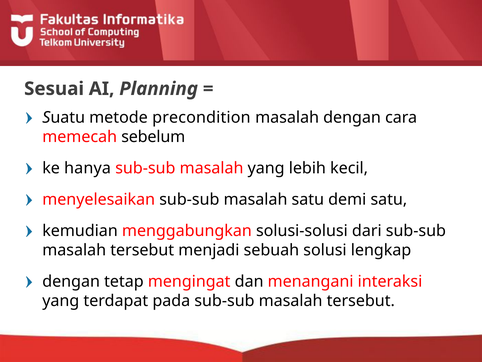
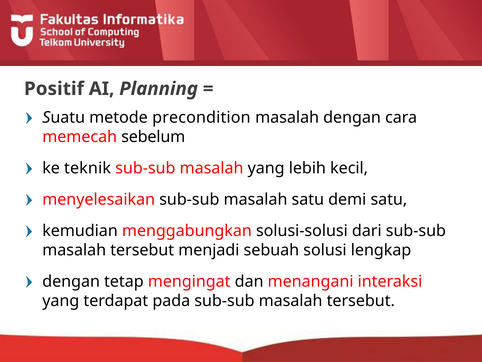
Sesuai: Sesuai -> Positif (54, 89)
hanya: hanya -> teknik (88, 168)
